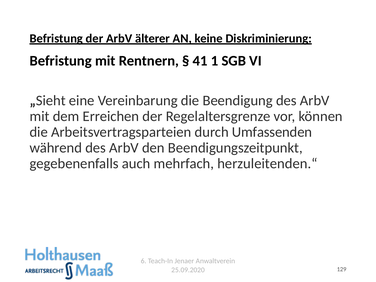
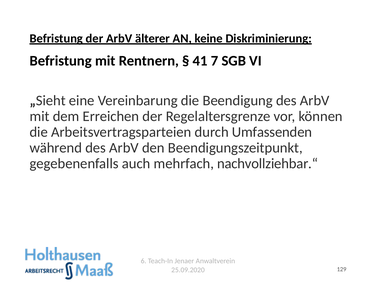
1: 1 -> 7 (215, 61)
herzuleitenden.“: herzuleitenden.“ -> nachvollziehbar.“ (267, 164)
